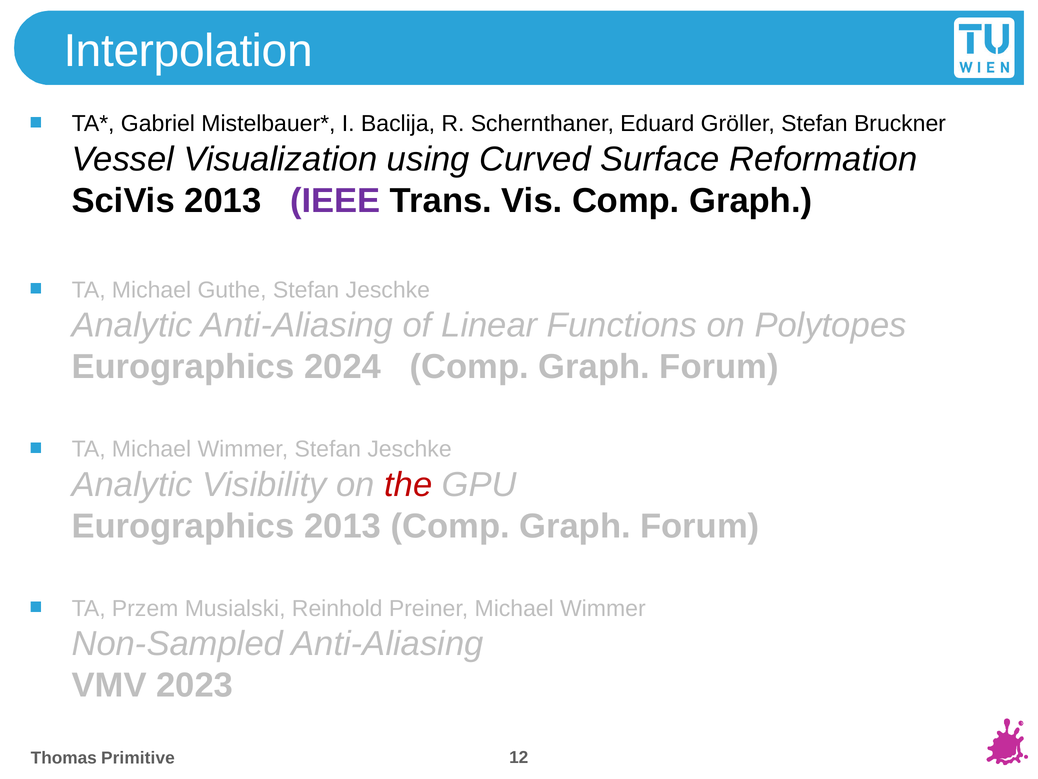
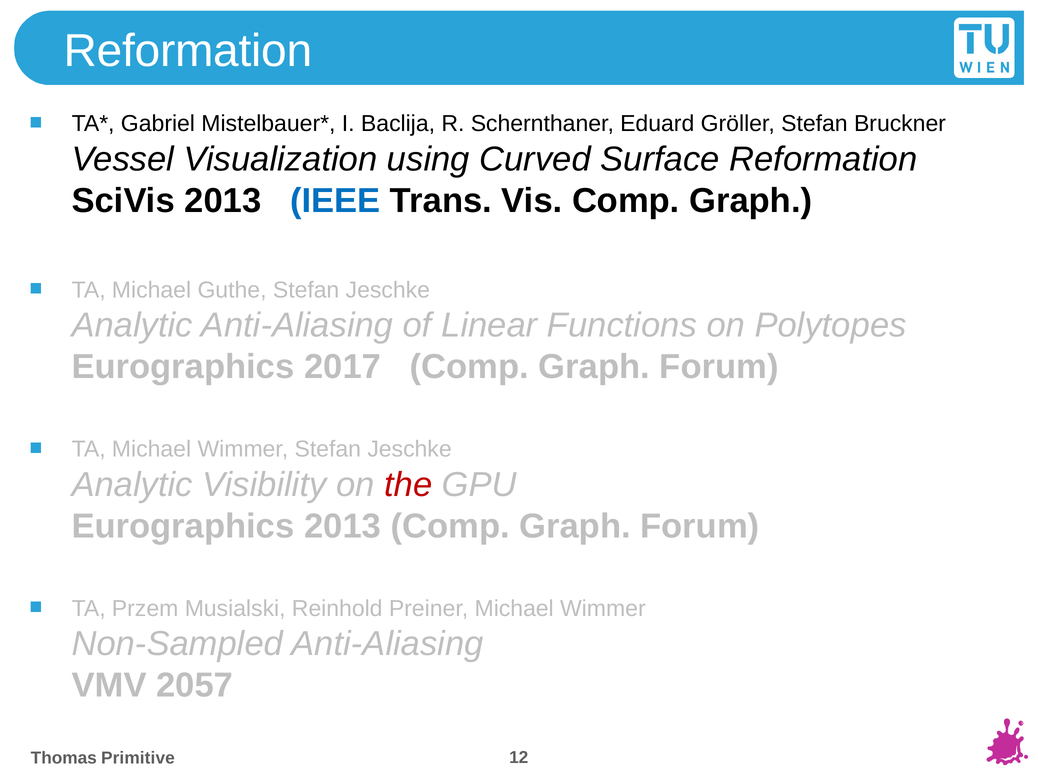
Interpolation: Interpolation -> Reformation (188, 51)
IEEE colour: purple -> blue (335, 201)
2024: 2024 -> 2017 (343, 367)
2023: 2023 -> 2057 (195, 685)
